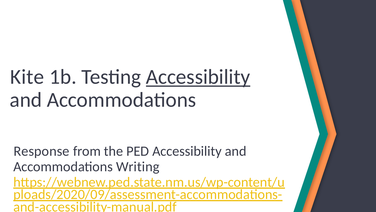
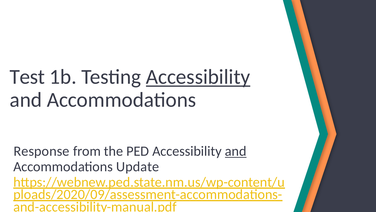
Kite: Kite -> Test (27, 77)
and underline: none -> present (236, 151)
Writing: Writing -> Update (138, 166)
